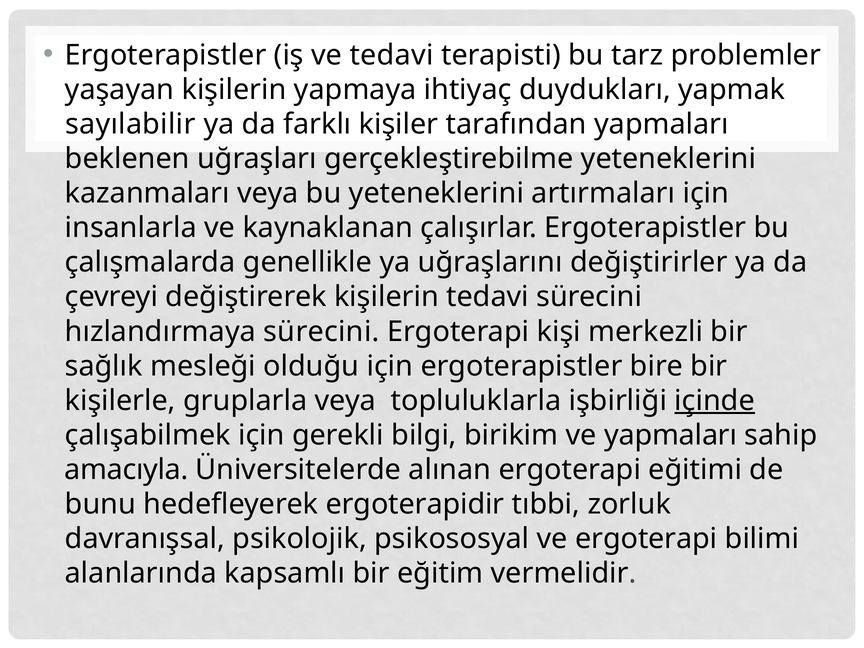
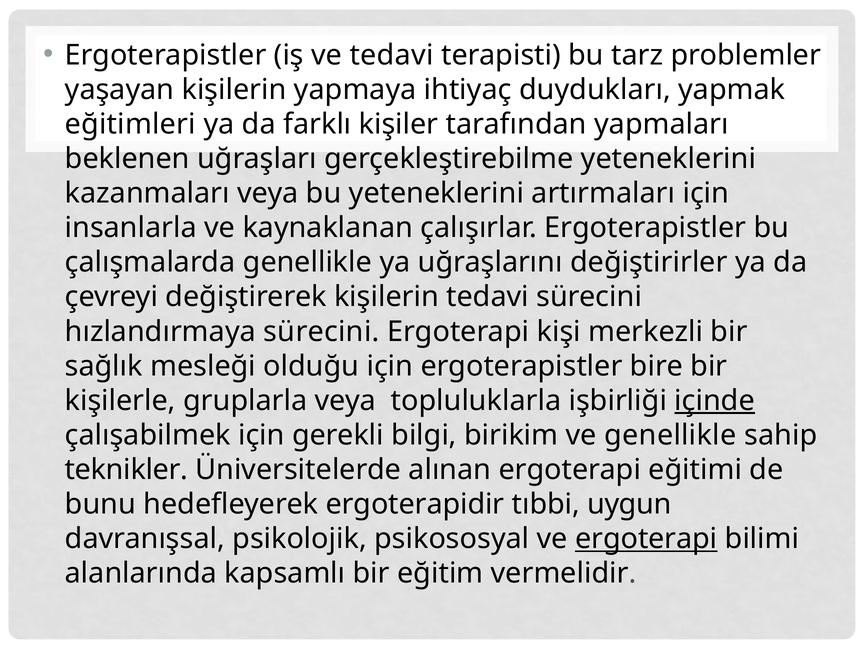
sayılabilir: sayılabilir -> eğitimleri (130, 124)
ve yapmaları: yapmaları -> genellikle (670, 435)
amacıyla: amacıyla -> teknikler (126, 470)
zorluk: zorluk -> uygun (629, 504)
ergoterapi underline: none -> present (646, 539)
